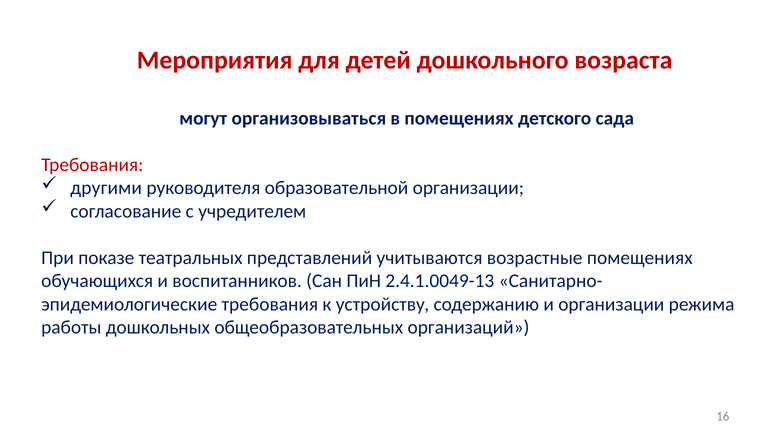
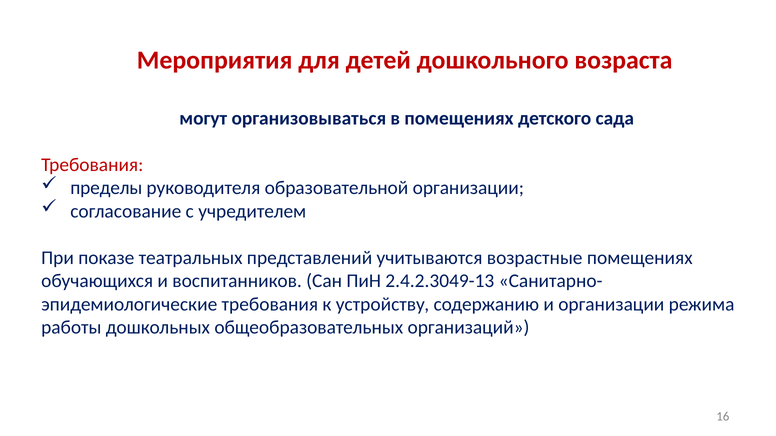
другими: другими -> пределы (106, 188)
2.4.1.0049-13: 2.4.1.0049-13 -> 2.4.2.3049-13 (440, 281)
